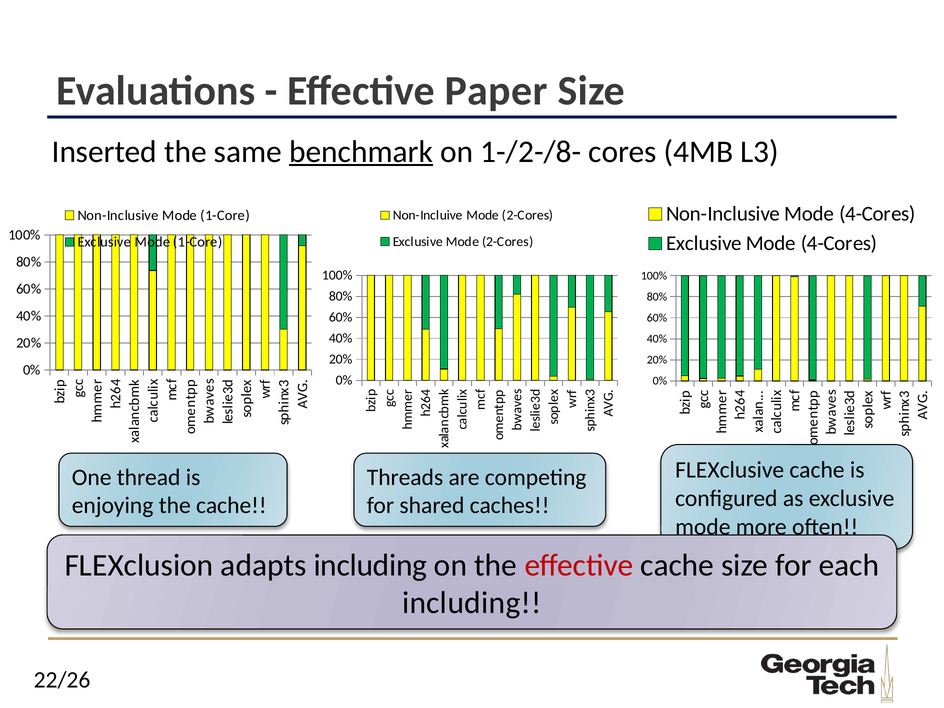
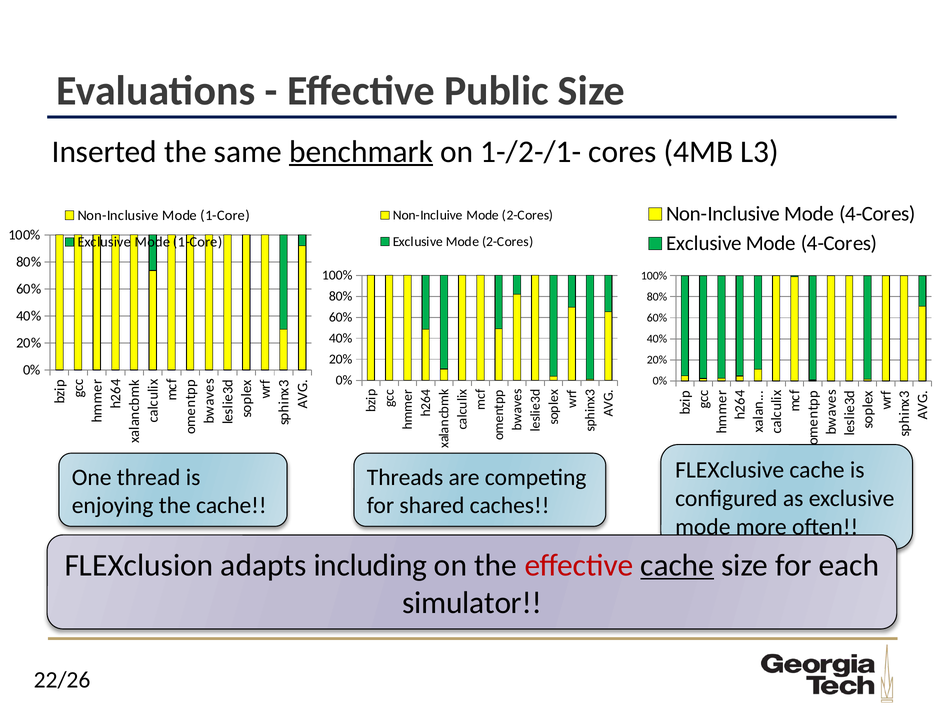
Paper: Paper -> Public (497, 91)
1-/2-/8-: 1-/2-/8- -> 1-/2-/1- (531, 152)
cache underline: none -> present (677, 565)
including: including -> simulator (472, 603)
